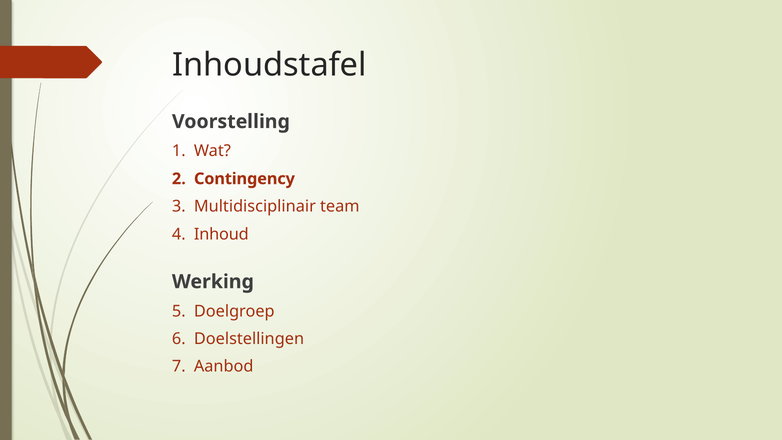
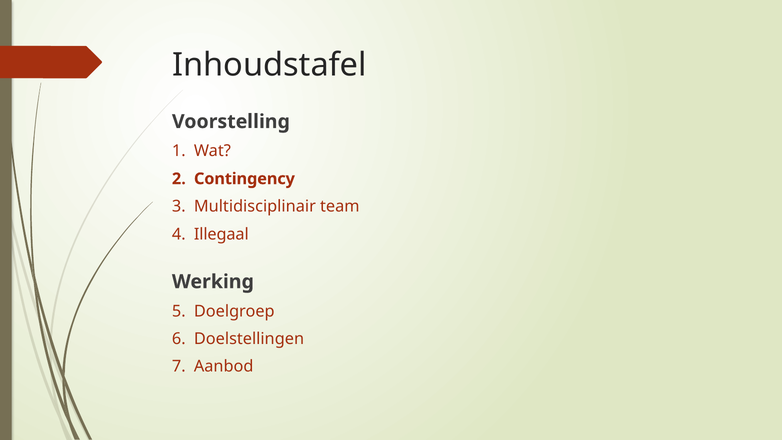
Inhoud: Inhoud -> Illegaal (221, 234)
